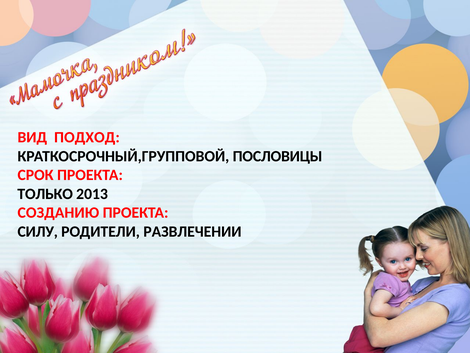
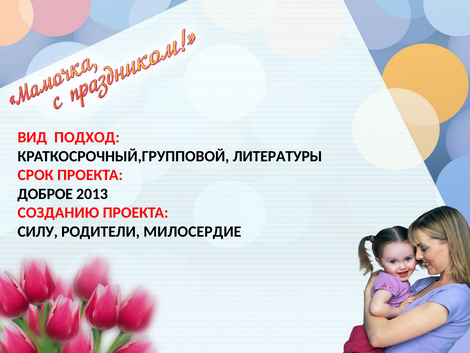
ПОСЛОВИЦЫ: ПОСЛОВИЦЫ -> ЛИТЕРАТУРЫ (278, 156)
ТОЛЬКО: ТОЛЬКО -> ДОБРОЕ (45, 194)
РАЗВЛЕЧЕНИИ: РАЗВЛЕЧЕНИИ -> МИЛОСЕРДИЕ (192, 231)
